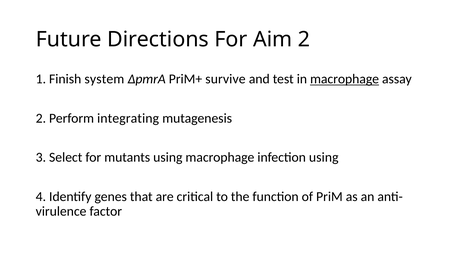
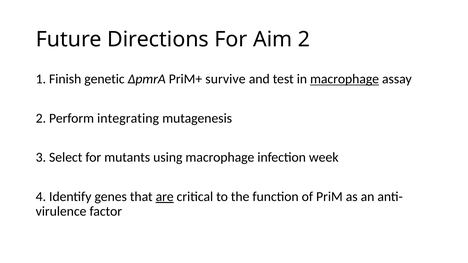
system: system -> genetic (104, 79)
infection using: using -> week (324, 158)
are underline: none -> present (165, 197)
